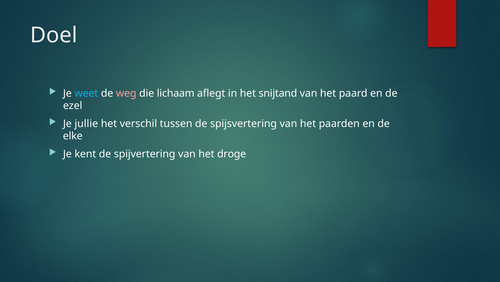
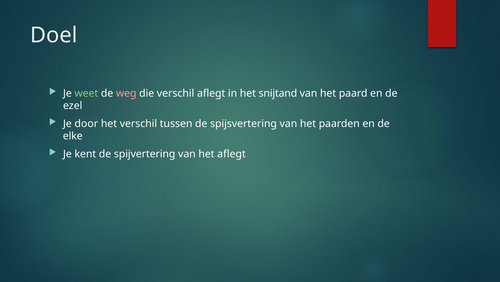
weet colour: light blue -> light green (86, 93)
die lichaam: lichaam -> verschil (176, 93)
jullie: jullie -> door (86, 123)
het droge: droge -> aflegt (232, 153)
